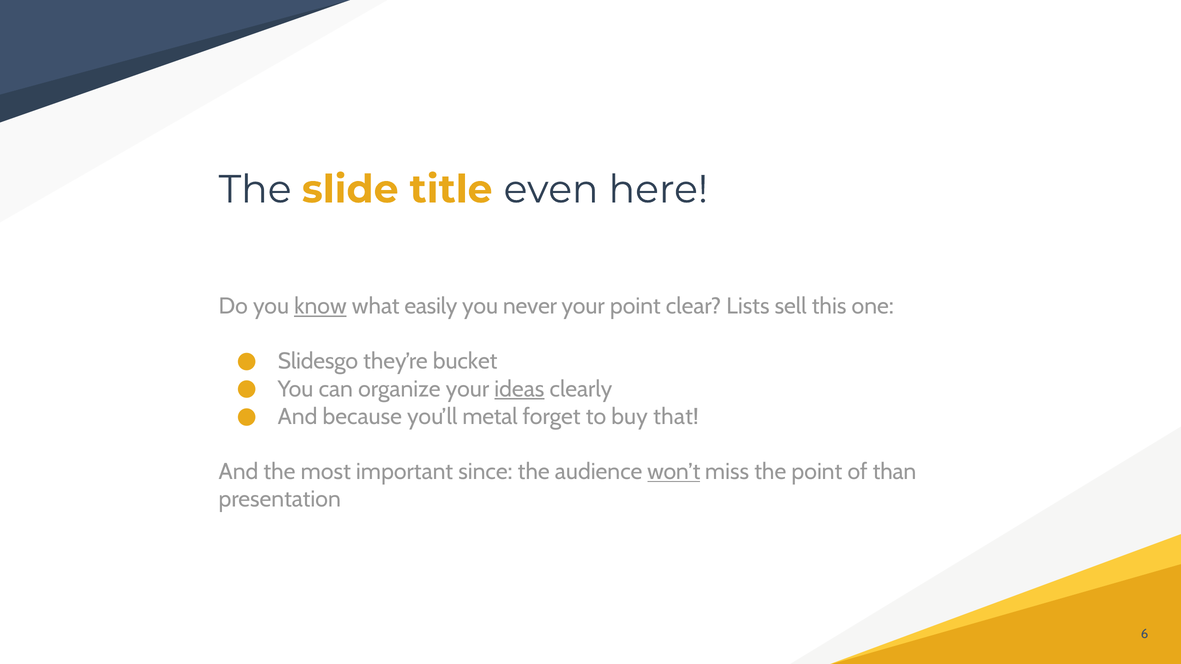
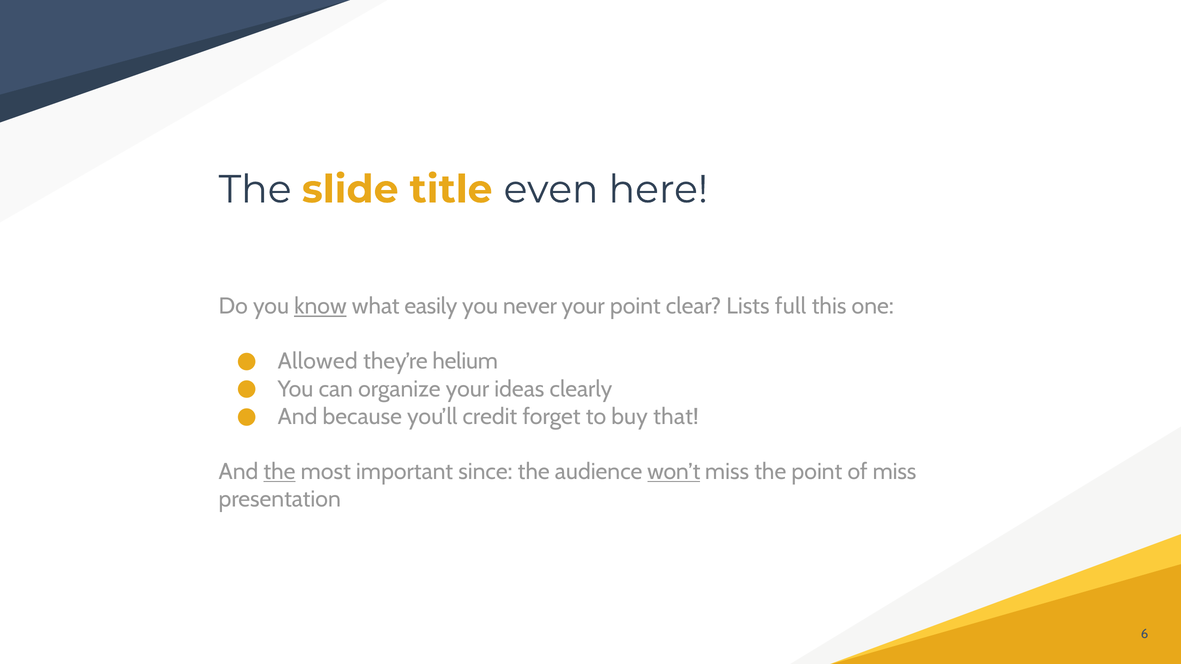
sell: sell -> full (791, 306)
Slidesgo: Slidesgo -> Allowed (318, 362)
bucket: bucket -> helium (465, 362)
ideas underline: present -> none (519, 389)
metal: metal -> credit (490, 417)
the underline: none -> present (279, 472)
of than: than -> miss (895, 472)
